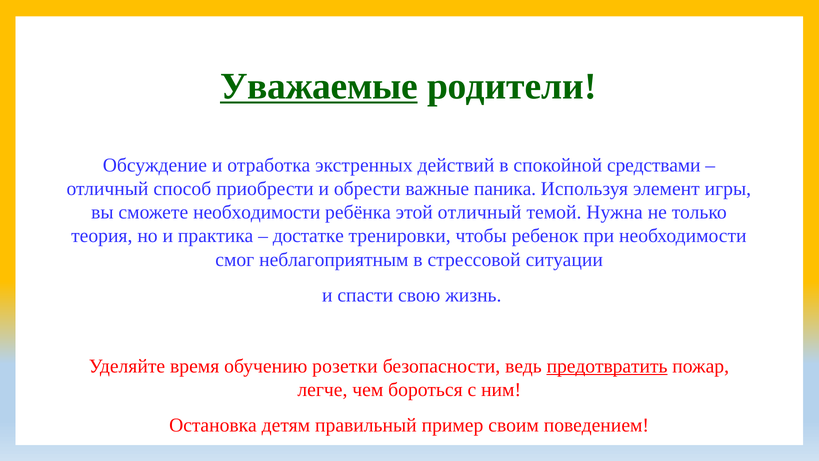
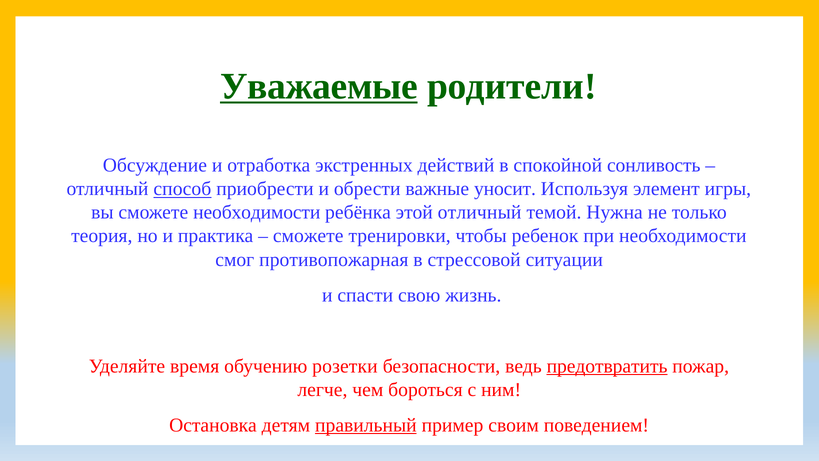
средствами: средствами -> сонливость (654, 165)
способ underline: none -> present (182, 189)
паника: паника -> уносит (505, 189)
достатке: достатке -> сможете (308, 236)
неблагоприятным: неблагоприятным -> противопожарная (334, 259)
правильный underline: none -> present (366, 425)
